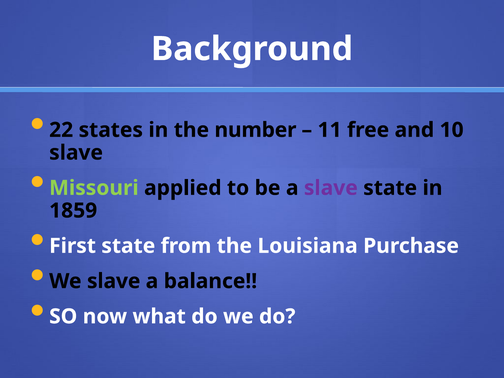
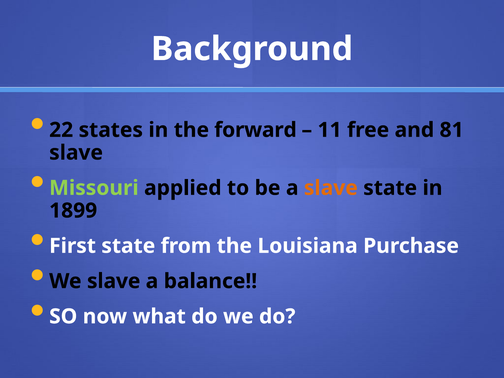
number: number -> forward (255, 130)
10: 10 -> 81 (452, 130)
slave colour: purple -> orange (331, 188)
1859: 1859 -> 1899 (73, 211)
